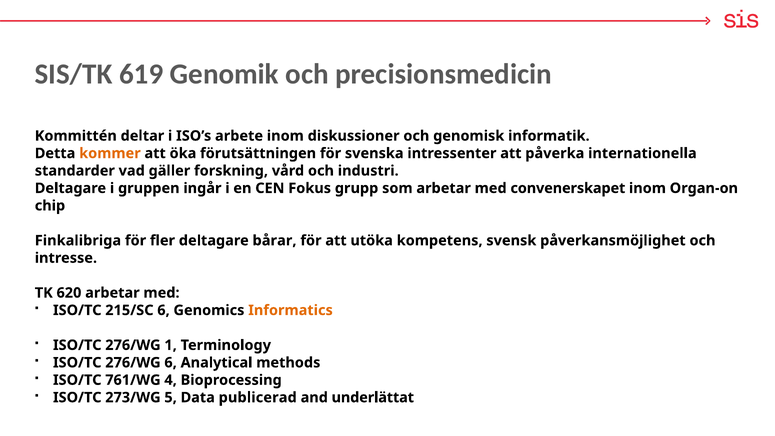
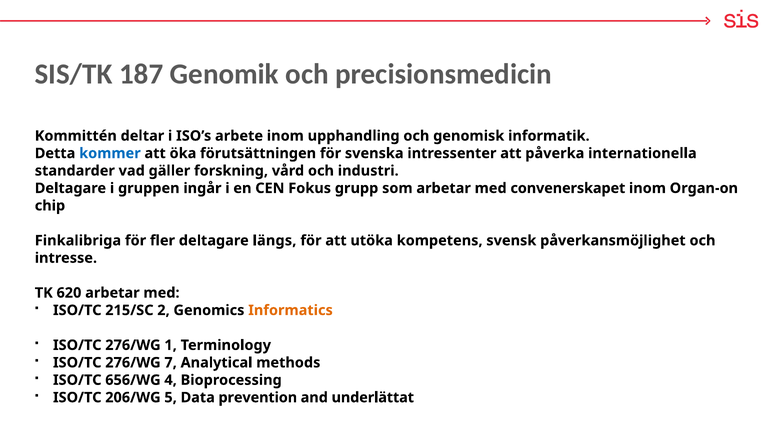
619: 619 -> 187 (141, 74)
diskussioner: diskussioner -> upphandling (354, 136)
kommer colour: orange -> blue (110, 153)
bårar: bårar -> längs (274, 240)
215/SC 6: 6 -> 2 (164, 310)
276/WG 6: 6 -> 7 (171, 363)
761/WG: 761/WG -> 656/WG (133, 380)
273/WG: 273/WG -> 206/WG (133, 397)
publicerad: publicerad -> prevention (258, 397)
